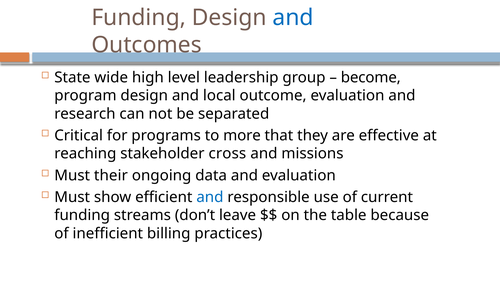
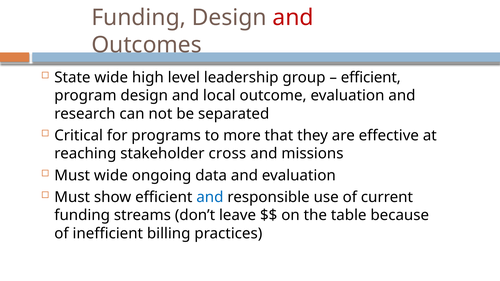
and colour: blue -> red (293, 18)
become: become -> efficient (371, 78)
Must their: their -> wide (111, 176)
